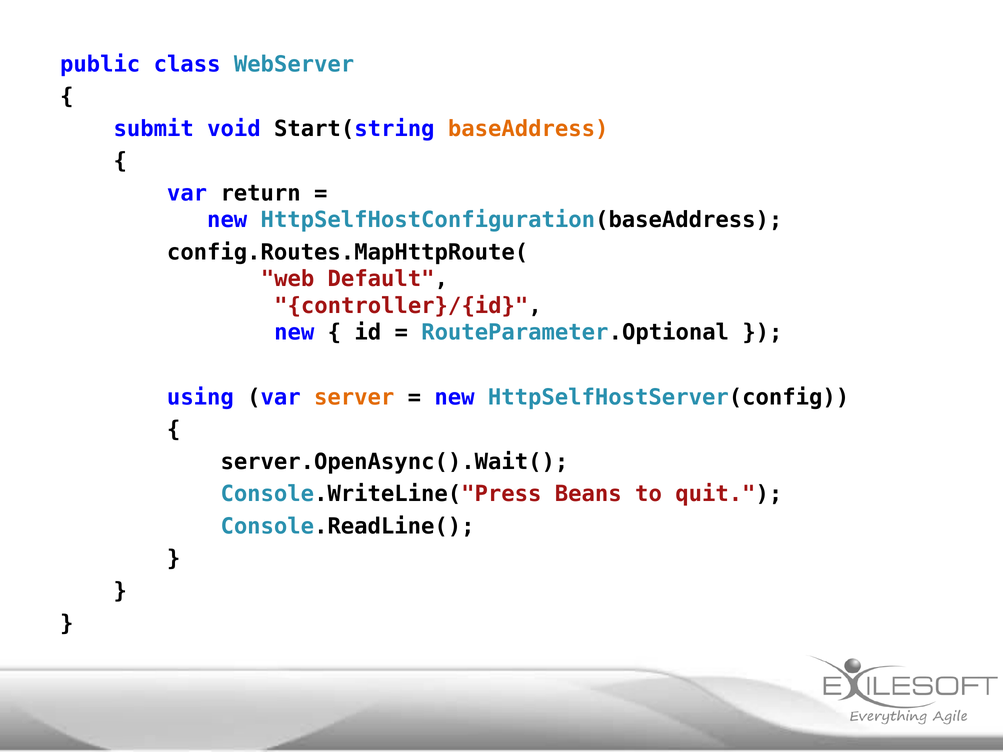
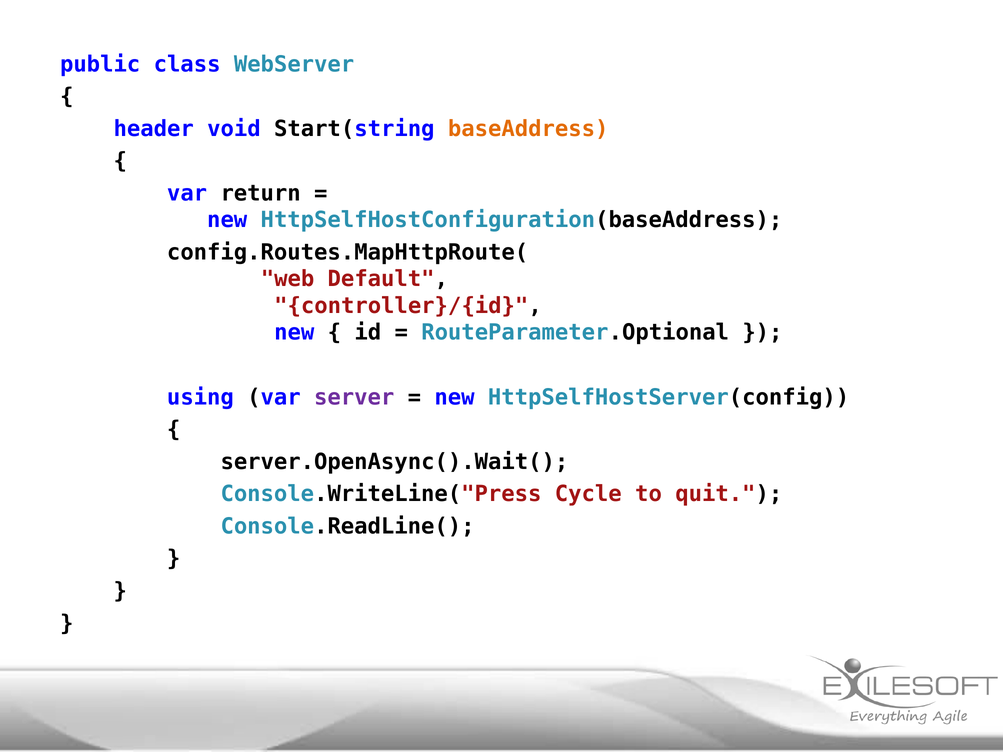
submit: submit -> header (154, 129)
server colour: orange -> purple (354, 397)
Beans: Beans -> Cycle (588, 494)
